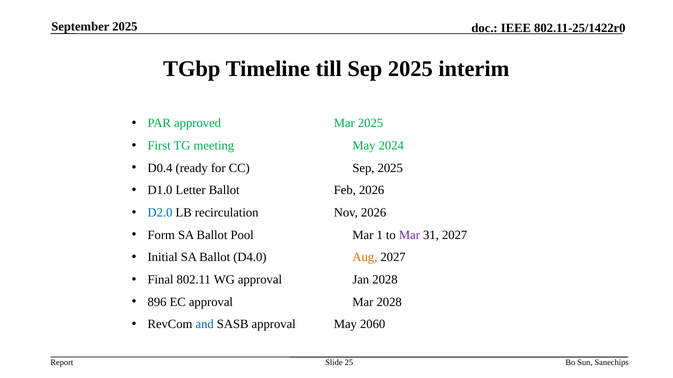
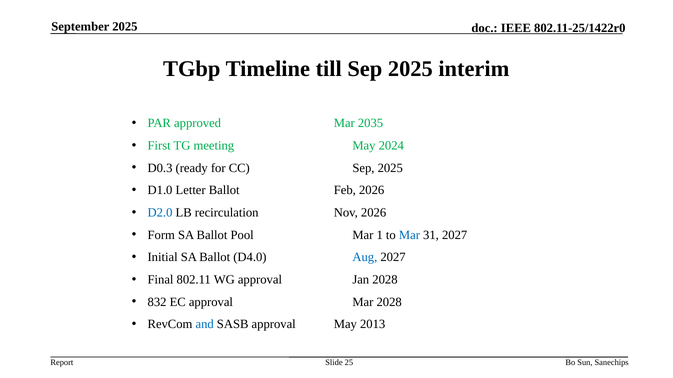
Mar 2025: 2025 -> 2035 (371, 123)
D0.4: D0.4 -> D0.3 (160, 168)
Mar colour: purple -> blue (409, 235)
Aug colour: orange -> blue (365, 258)
896: 896 -> 832 (157, 302)
2060: 2060 -> 2013 (373, 325)
